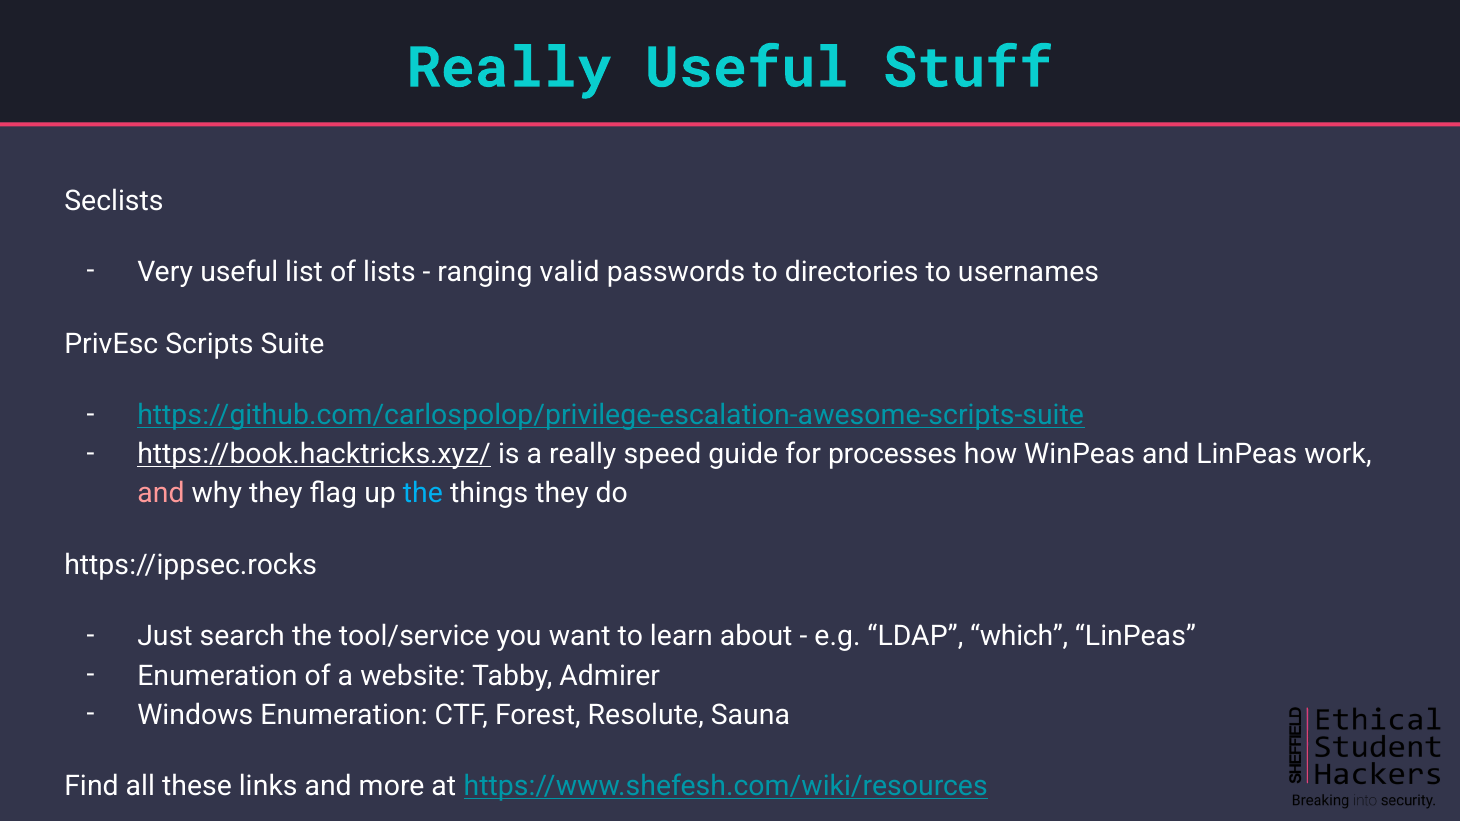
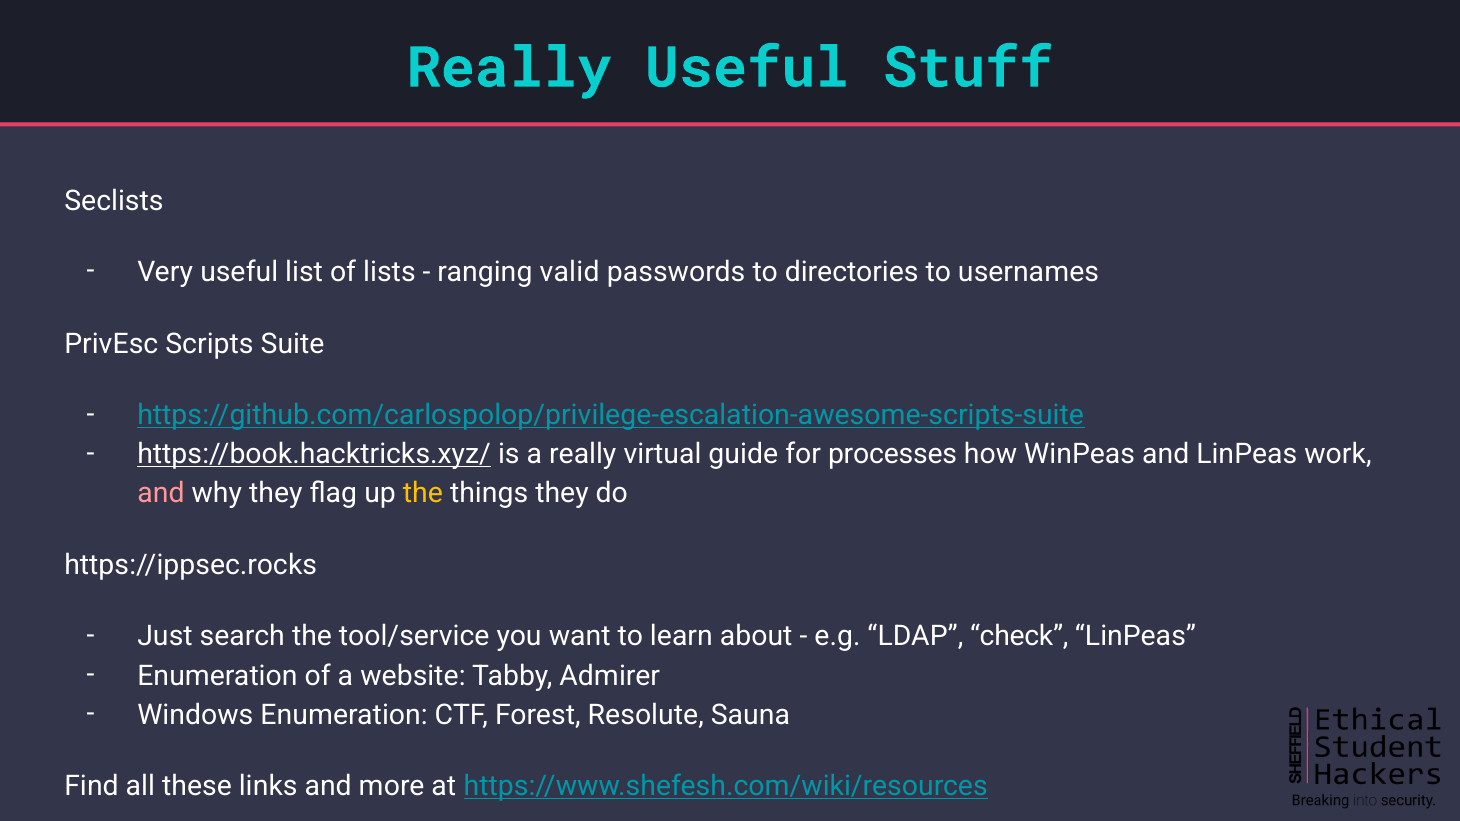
speed: speed -> virtual (663, 455)
the colour: light blue -> yellow (423, 494)
which: which -> check (1019, 637)
